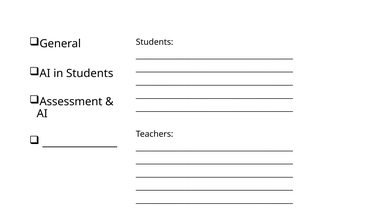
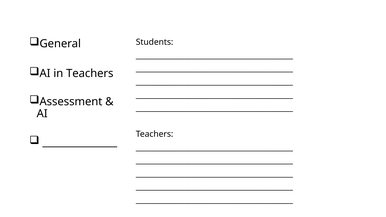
in Students: Students -> Teachers (90, 73)
